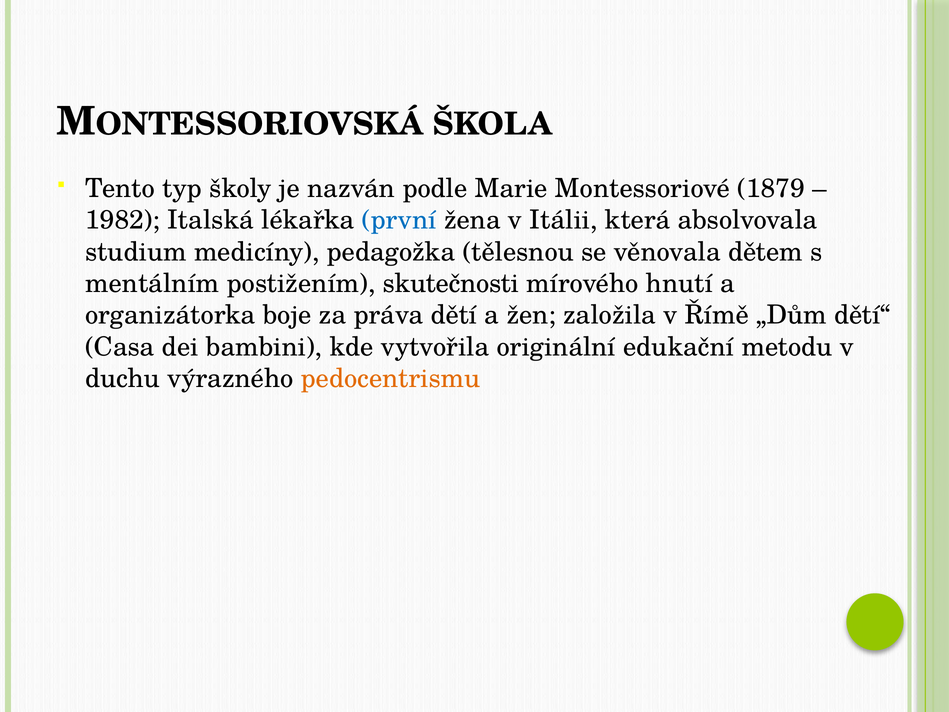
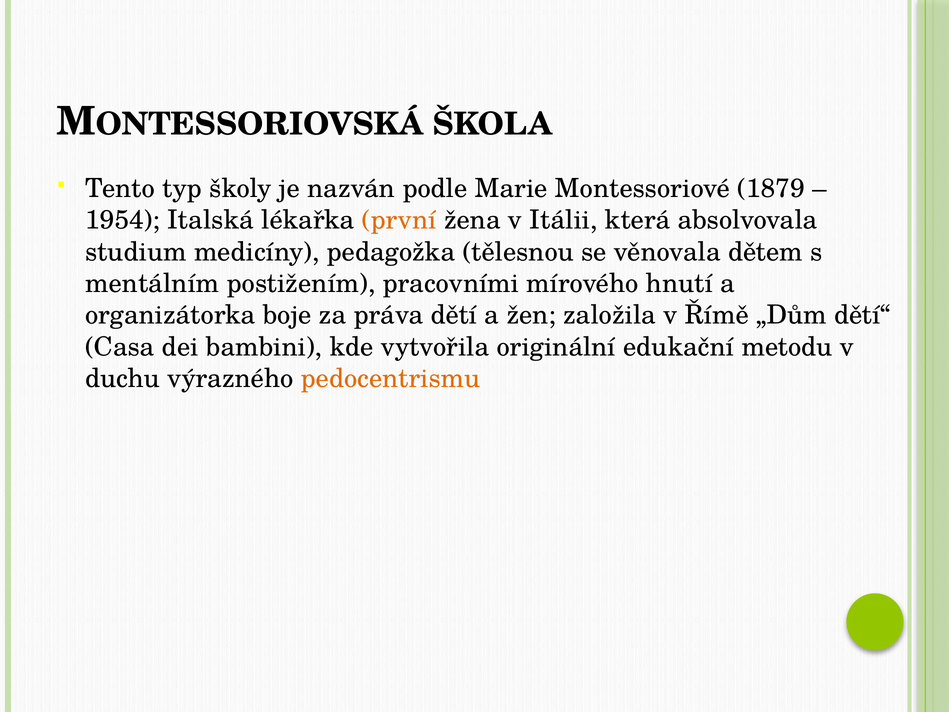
1982: 1982 -> 1954 (123, 220)
první colour: blue -> orange (399, 220)
skutečnosti: skutečnosti -> pracovními (451, 283)
